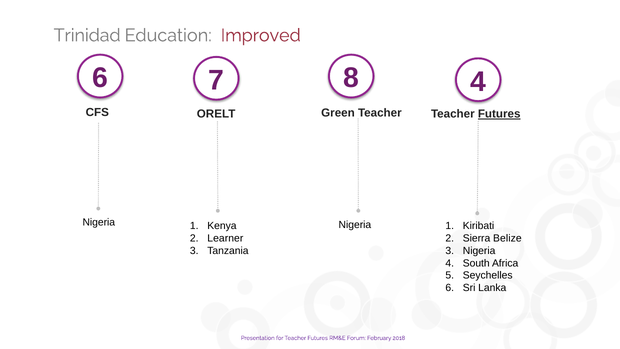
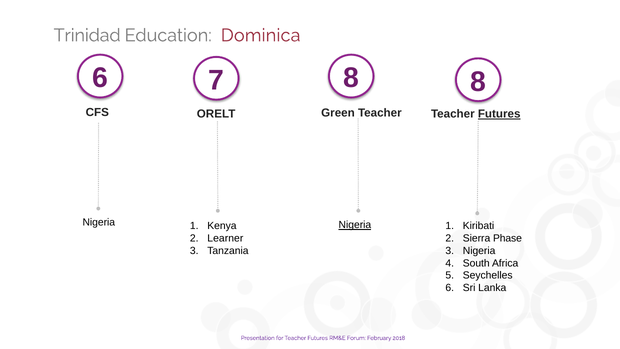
Improved: Improved -> Dominica (261, 35)
8 4: 4 -> 8 (478, 82)
Nigeria underline: none -> present (355, 225)
Belize: Belize -> Phase (507, 238)
